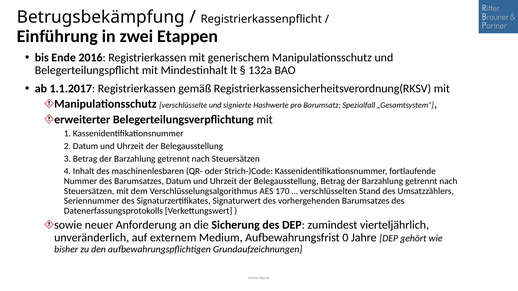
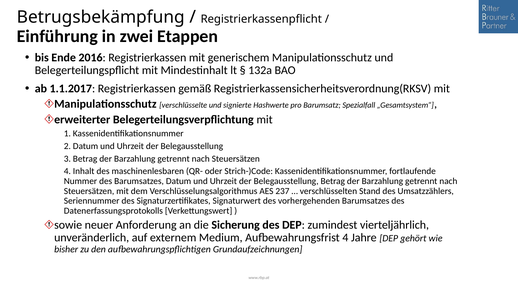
170: 170 -> 237 (282, 191)
Aufbewahrungsfrist 0: 0 -> 4 (345, 238)
